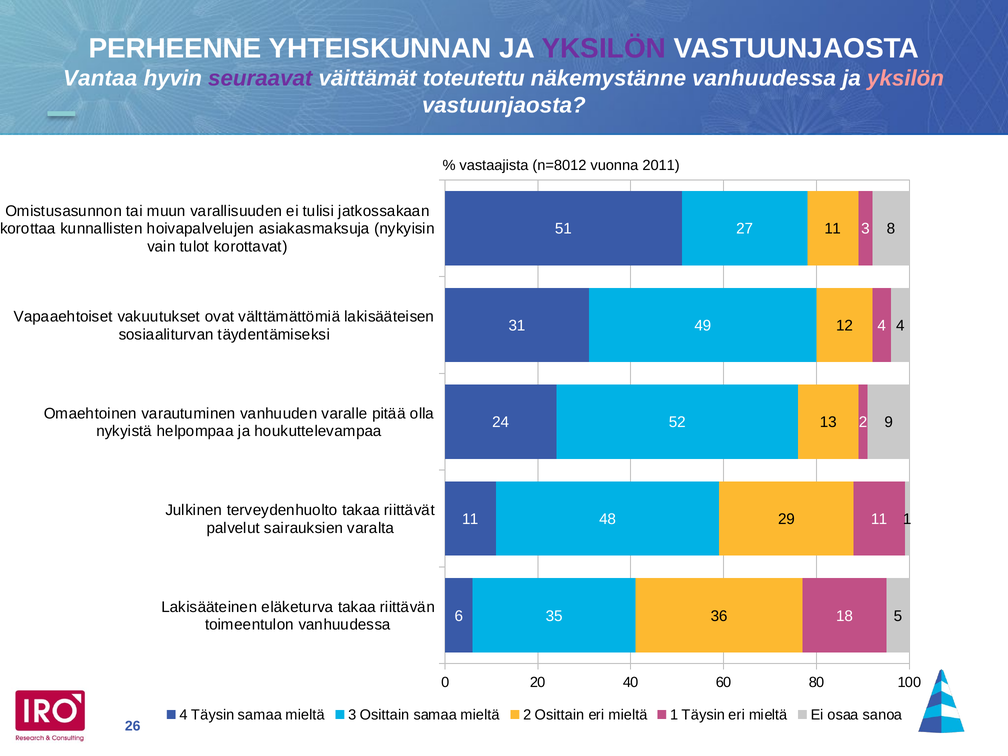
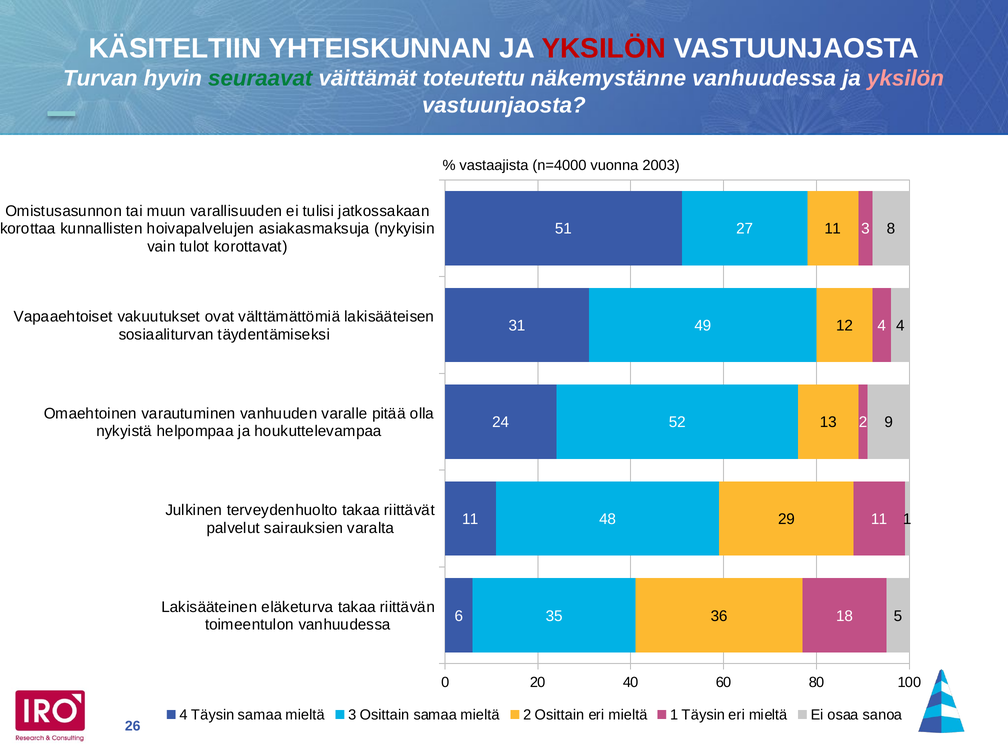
PERHEENNE: PERHEENNE -> KÄSITELTIIN (175, 48)
YKSILÖN colour: purple -> red (604, 48)
Vantaa: Vantaa -> Turvan (100, 78)
seuraavat colour: purple -> green (260, 78)
n=8012: n=8012 -> n=4000 (559, 165)
2011: 2011 -> 2003 (661, 165)
